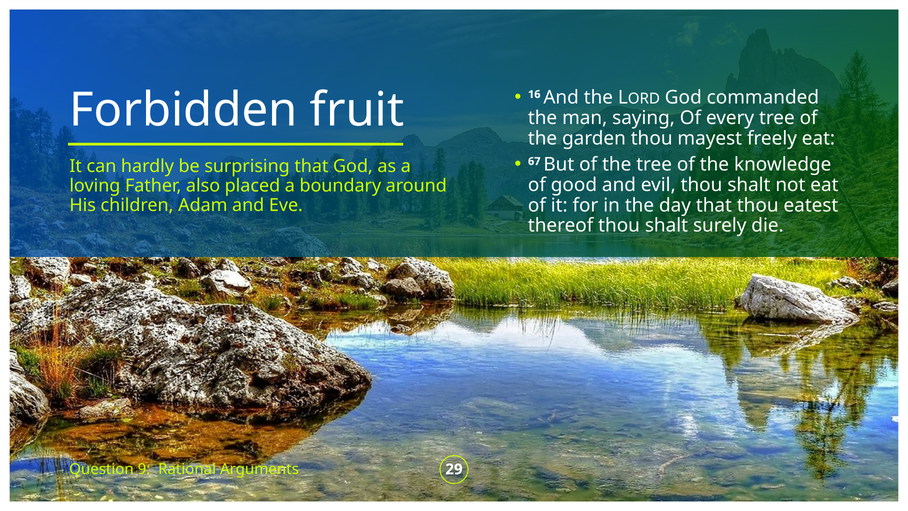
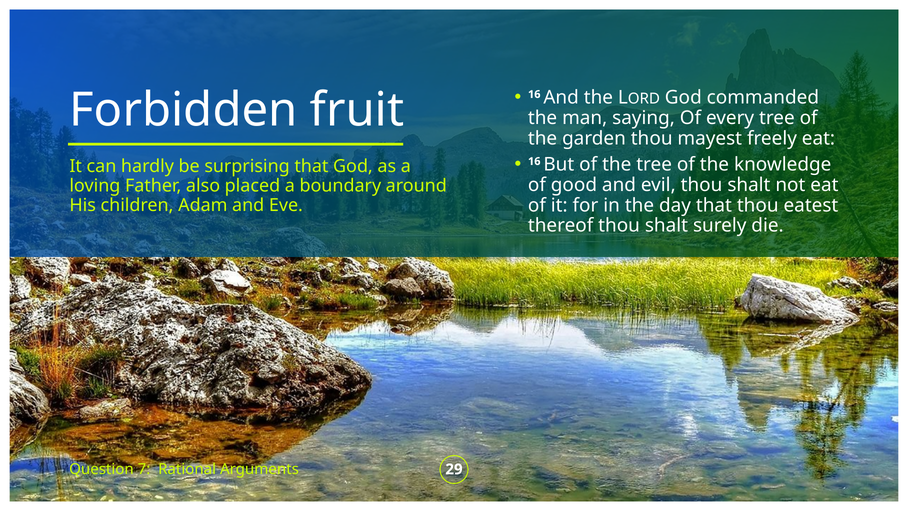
67: 67 -> 16 (534, 161)
9: 9 -> 7 (144, 469)
